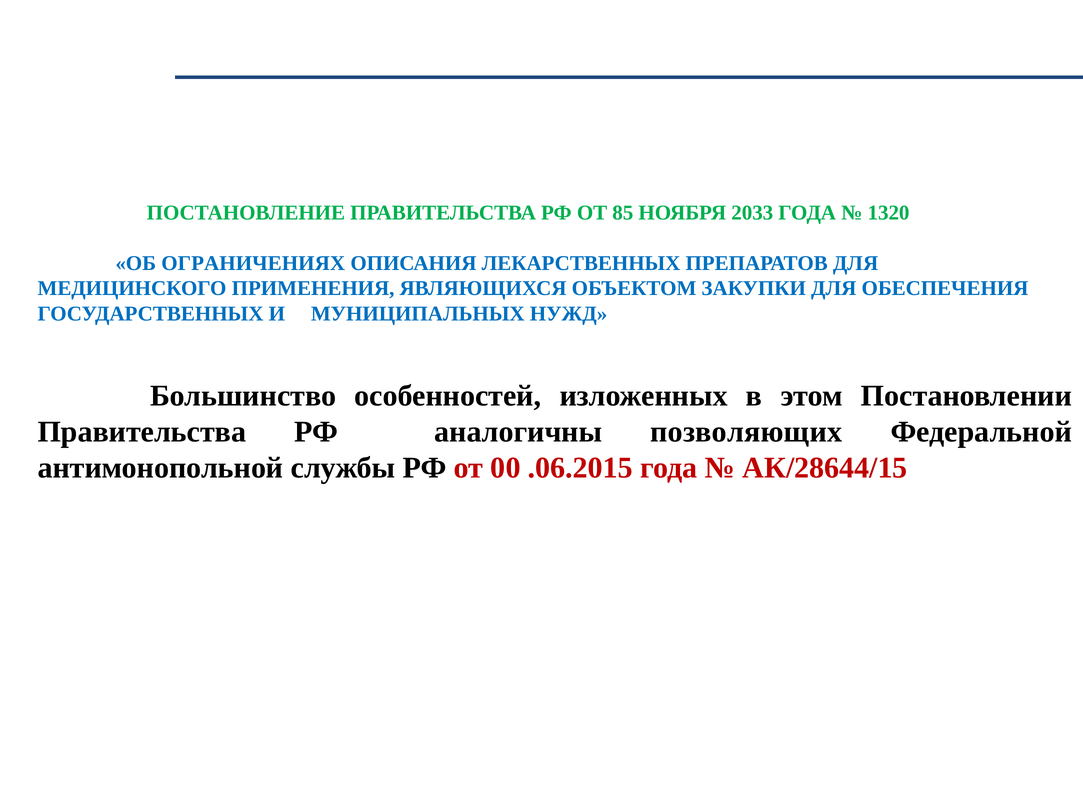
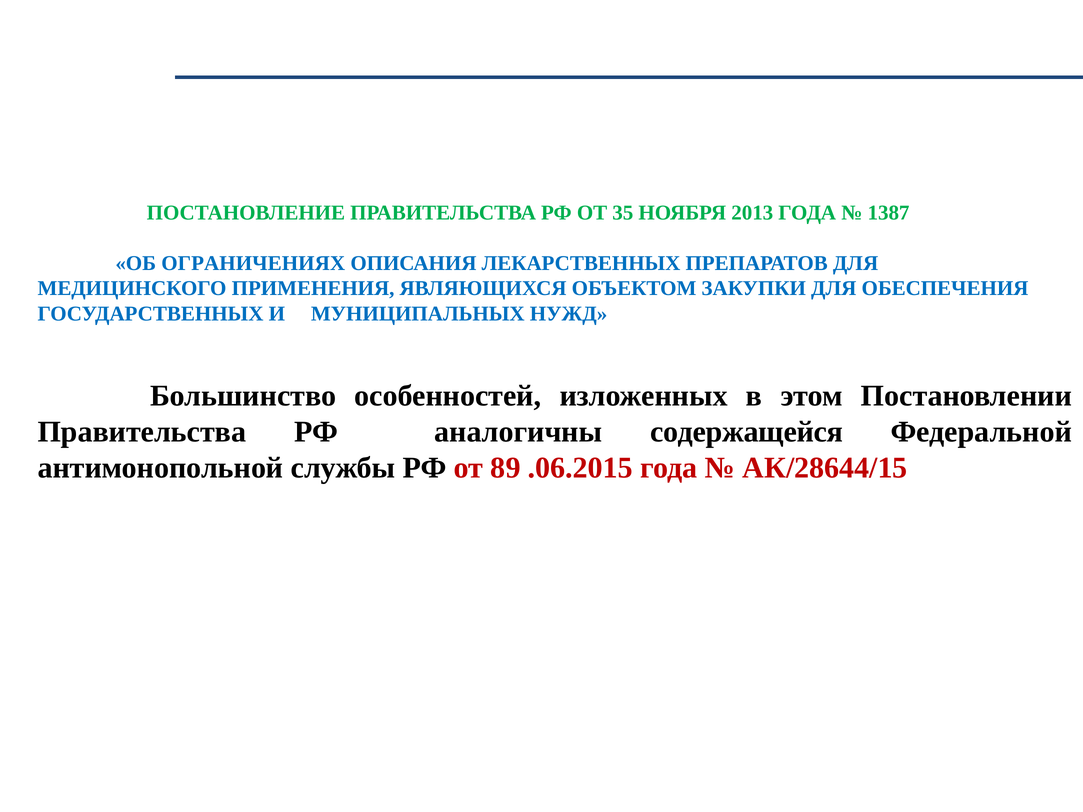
85: 85 -> 35 (623, 213)
2033: 2033 -> 2013 (752, 213)
1320: 1320 -> 1387 (889, 213)
позволяющих: позволяющих -> содержащейся (747, 432)
00: 00 -> 89 (506, 468)
